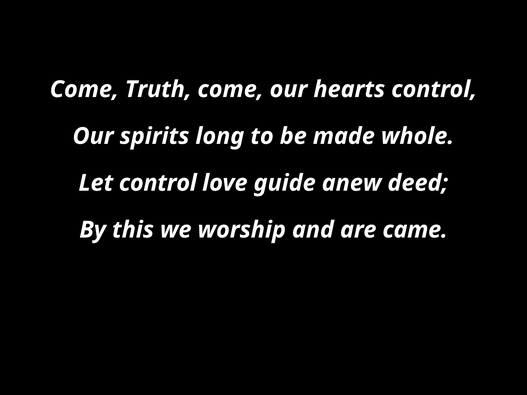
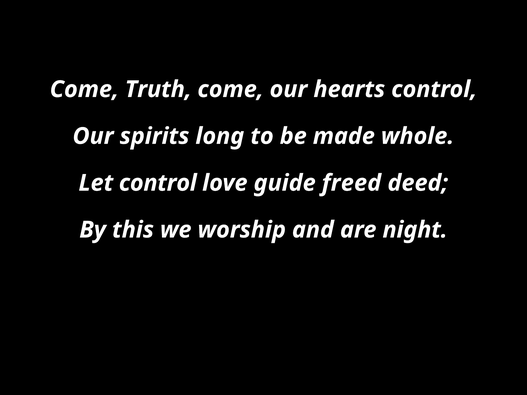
anew: anew -> freed (351, 183)
came: came -> night (415, 230)
